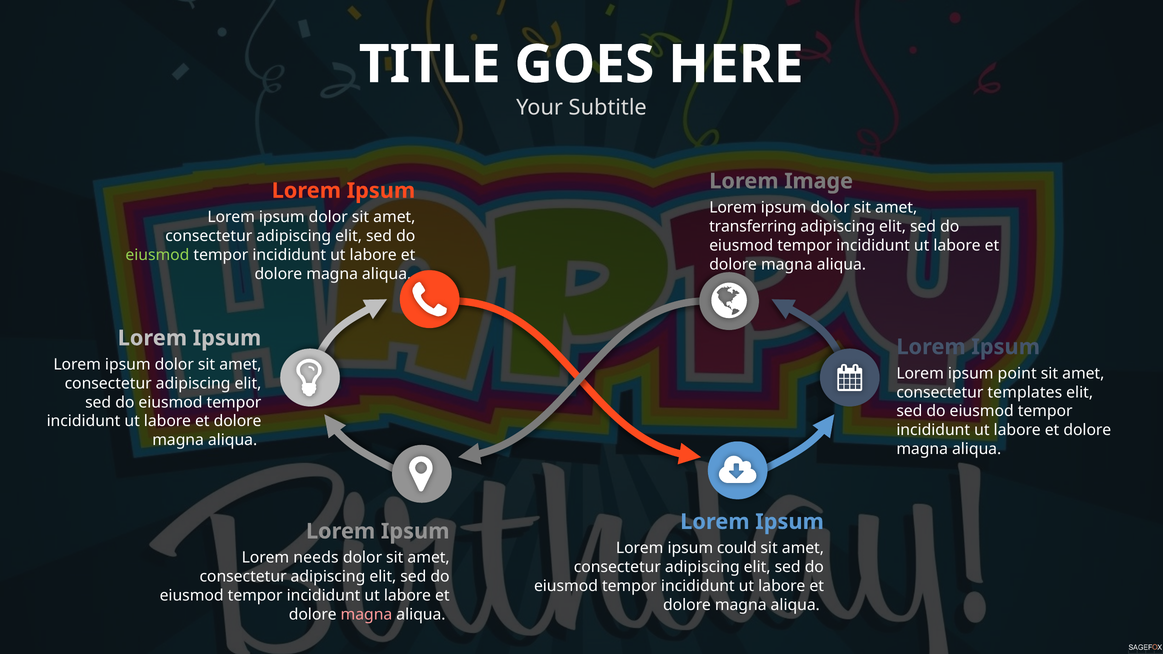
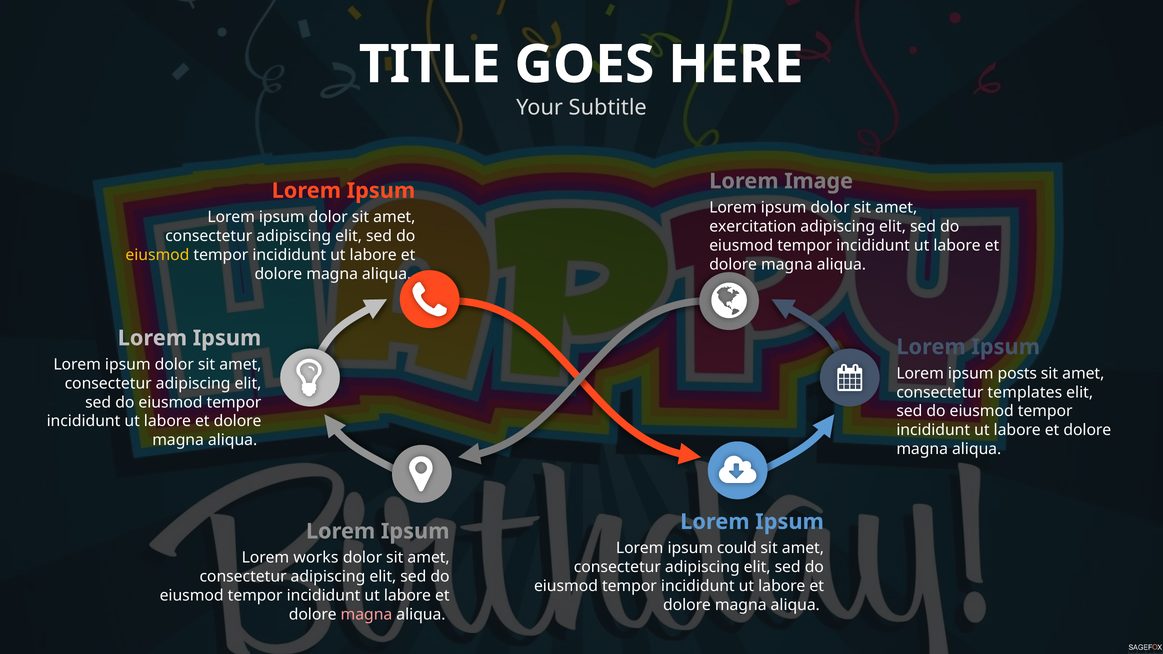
transferring: transferring -> exercitation (753, 227)
eiusmod colour: light green -> yellow (157, 255)
point: point -> posts (1017, 374)
needs: needs -> works (316, 558)
